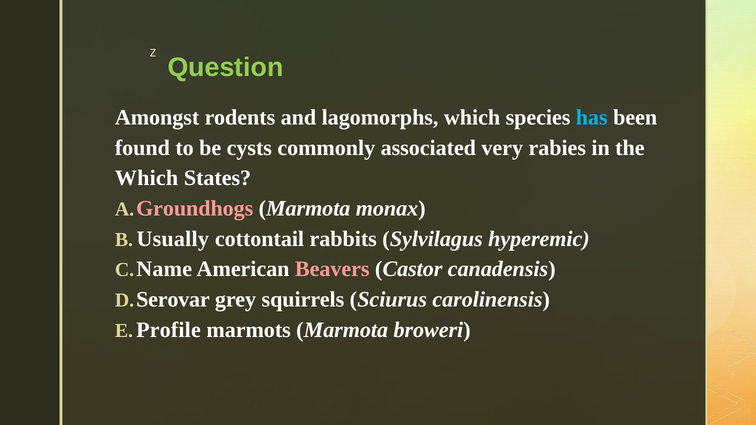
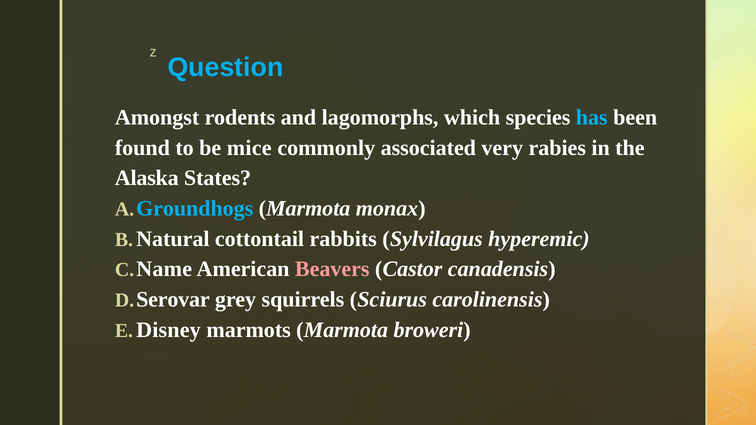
Question colour: light green -> light blue (225, 67)
cysts: cysts -> mice (249, 148)
Which: Which -> Alaska (147, 178)
Groundhogs colour: pink -> light blue (195, 209)
Usually: Usually -> Natural (173, 239)
Profile: Profile -> Disney (168, 330)
